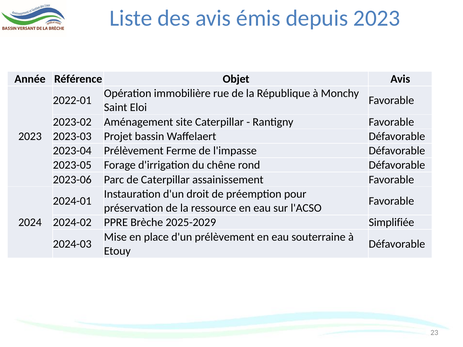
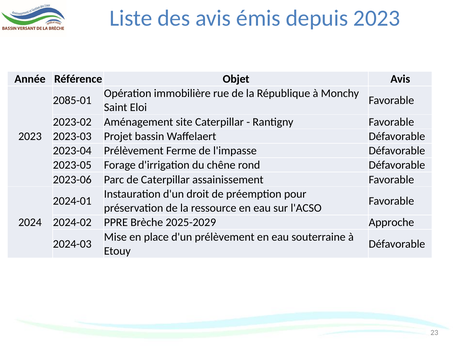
2022-01: 2022-01 -> 2085-01 (72, 101)
Simplifiée: Simplifiée -> Approche (391, 223)
